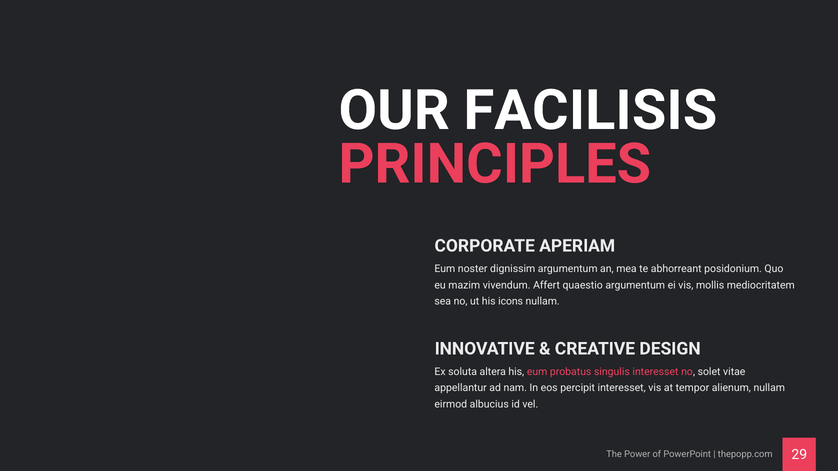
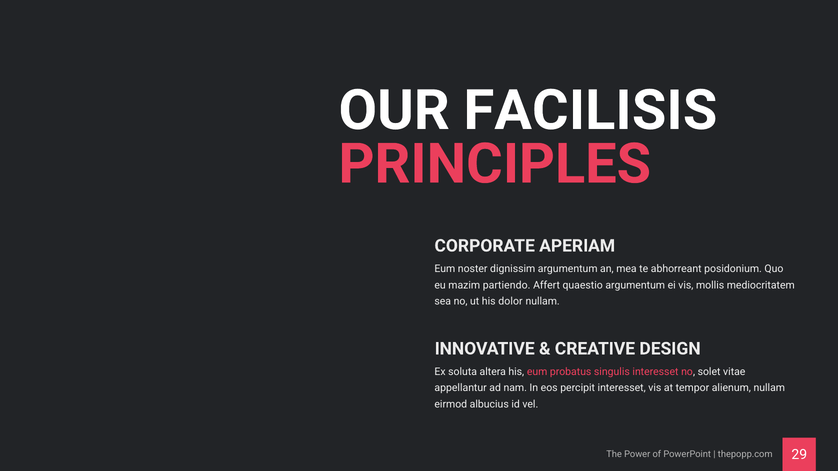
vivendum: vivendum -> partiendo (507, 285)
icons: icons -> dolor (510, 302)
